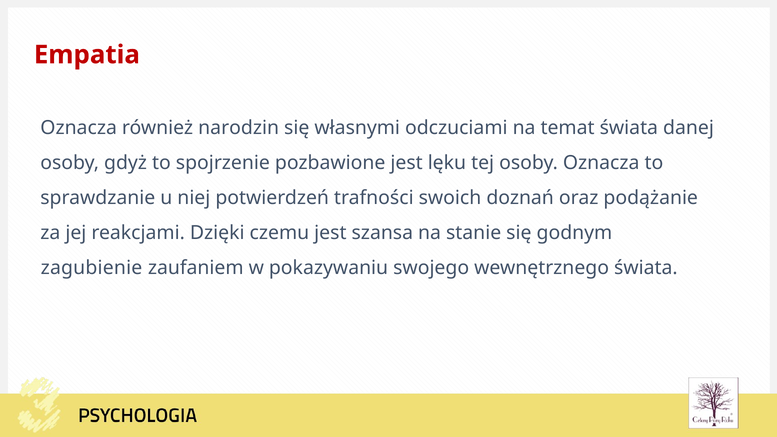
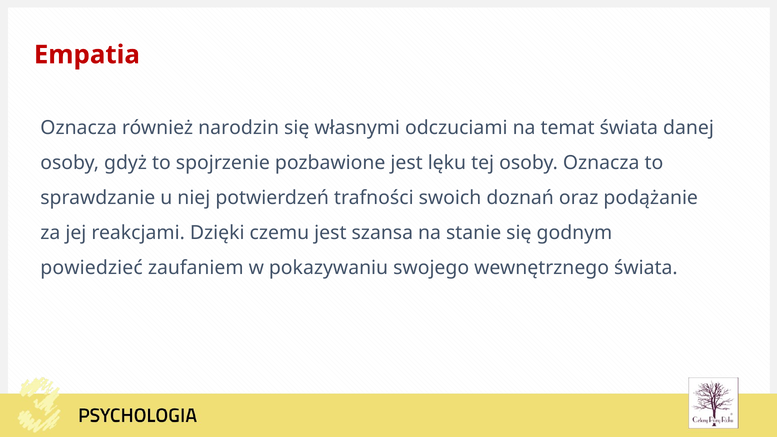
zagubienie: zagubienie -> powiedzieć (92, 268)
